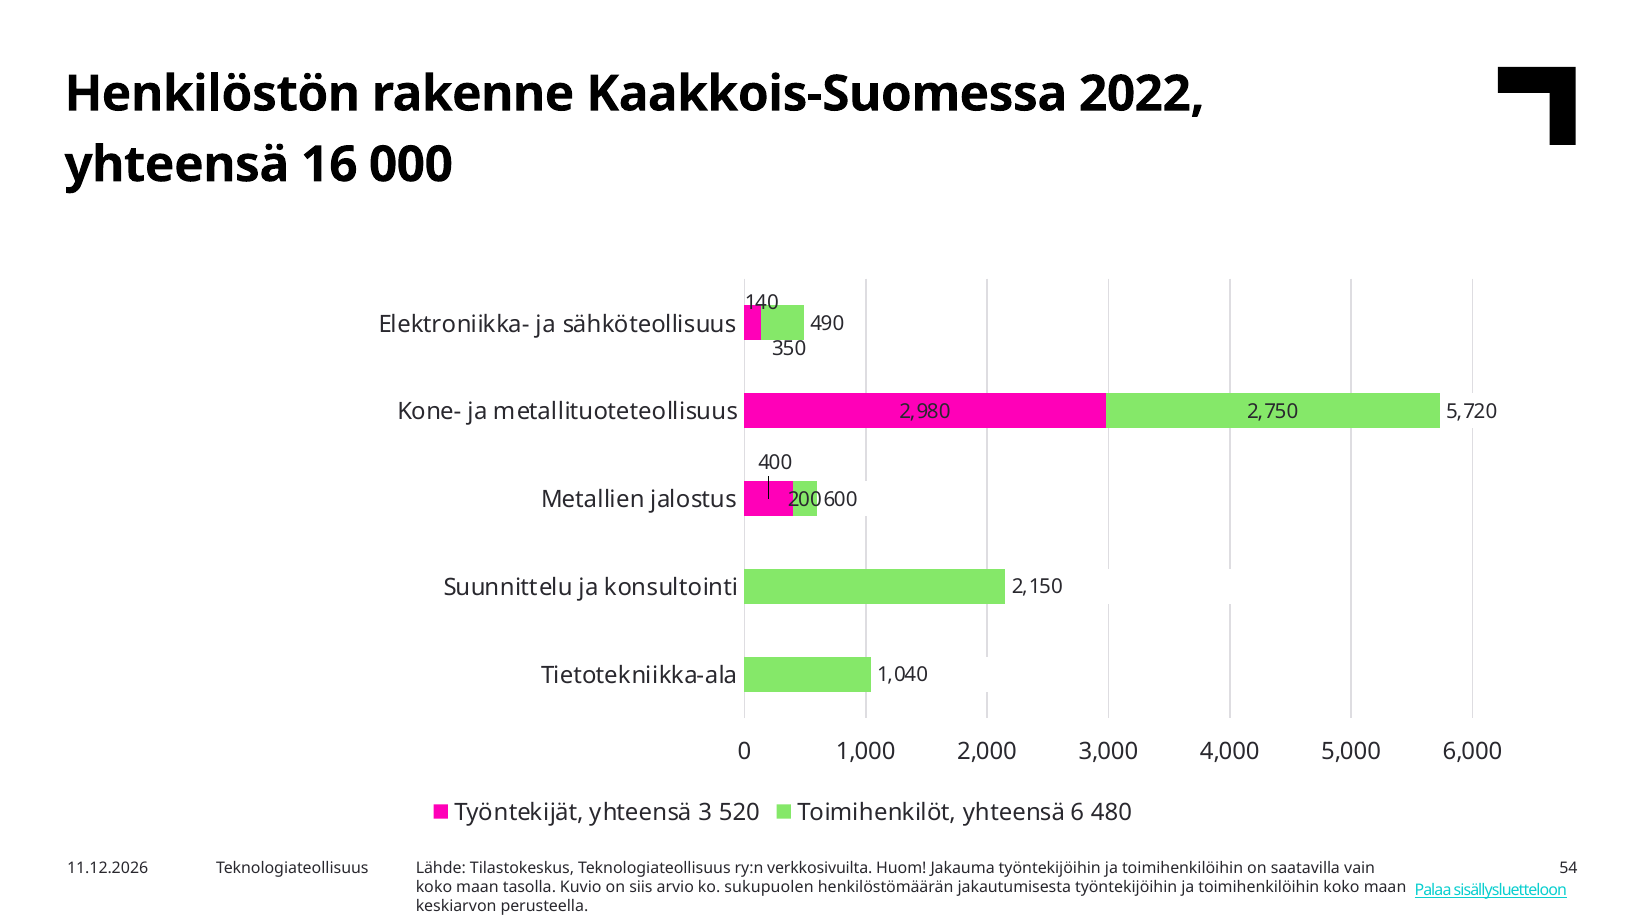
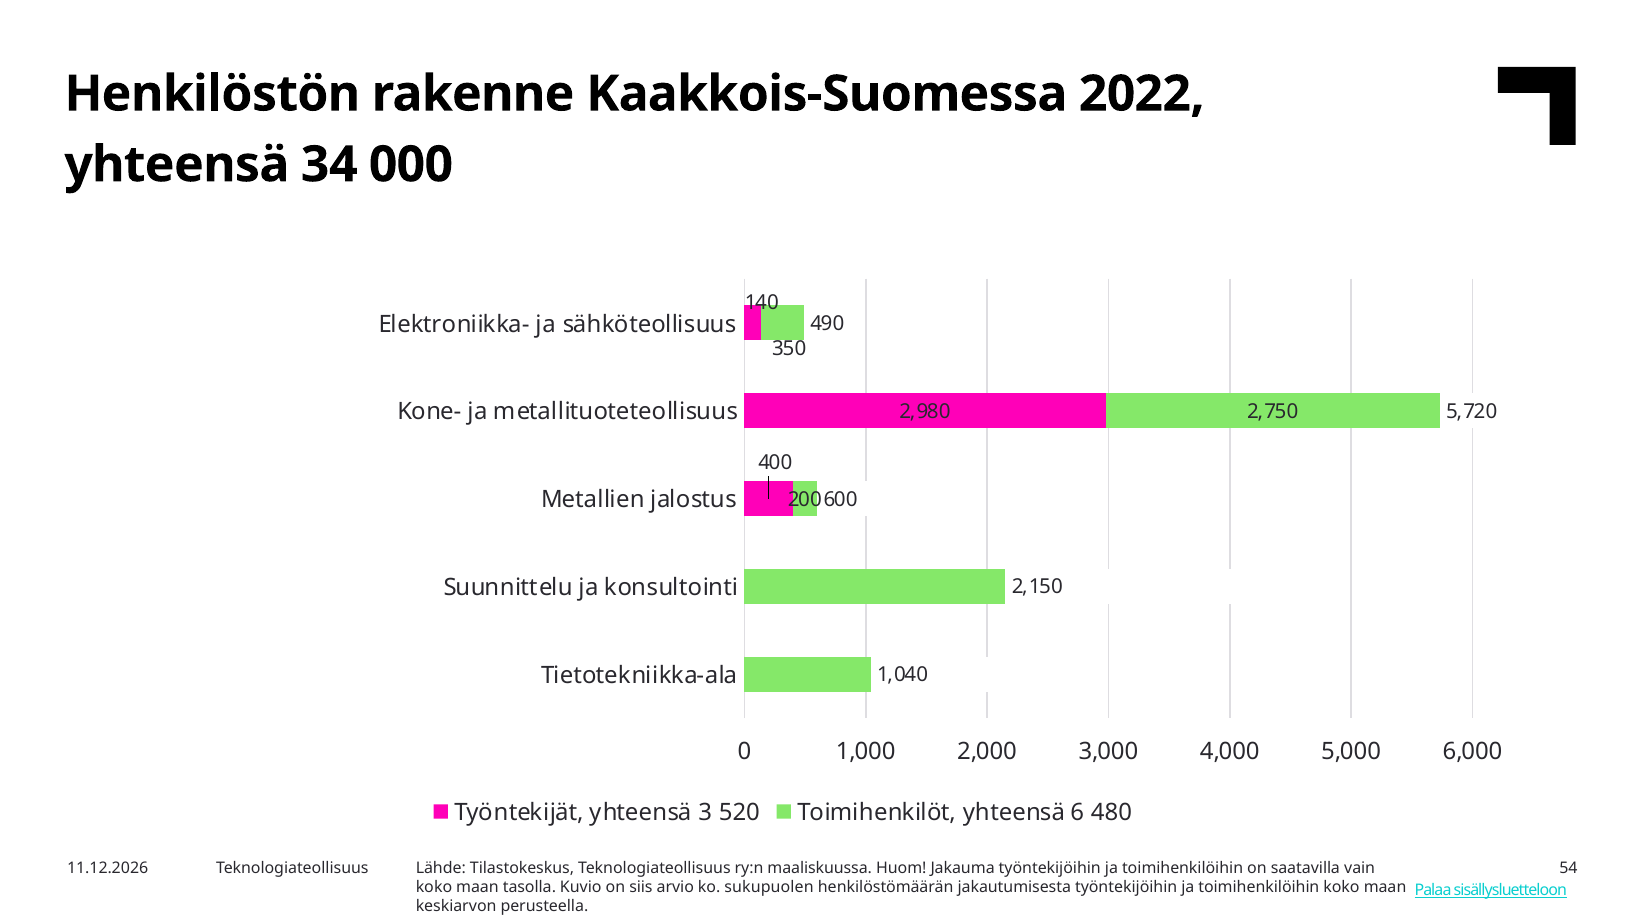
16: 16 -> 34 (329, 165)
verkkosivuilta: verkkosivuilta -> maaliskuussa (820, 868)
